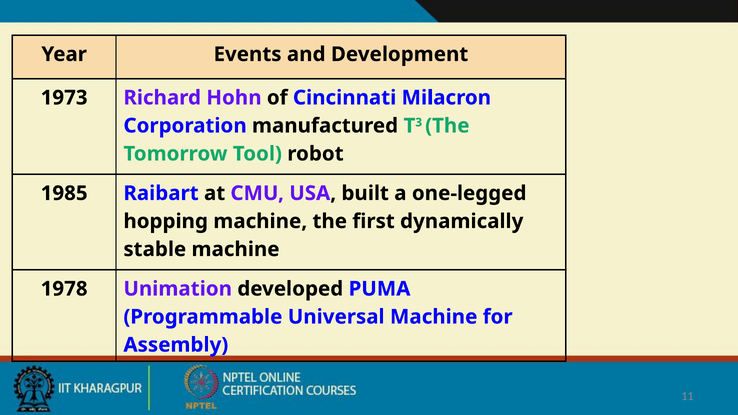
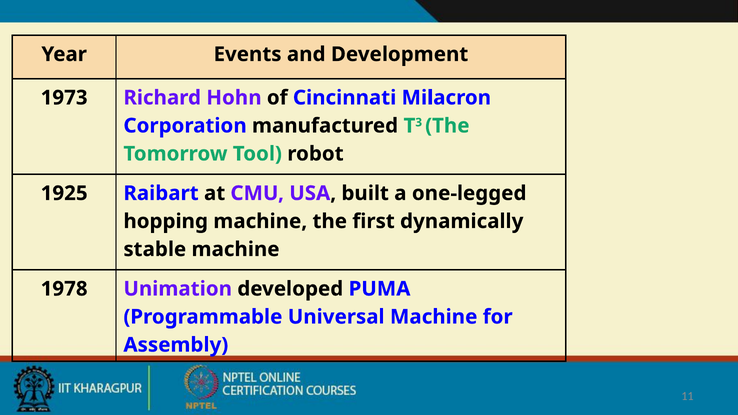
1985: 1985 -> 1925 (64, 193)
